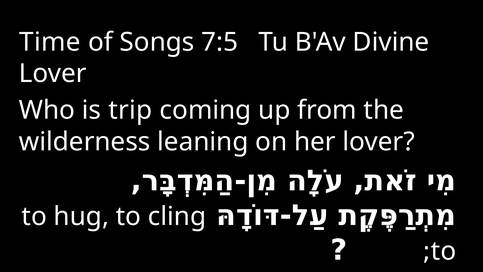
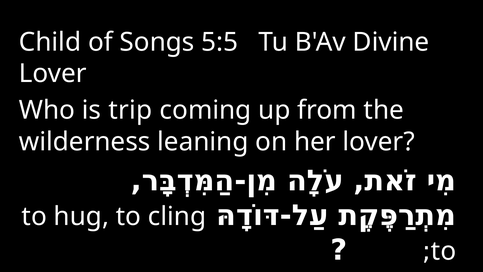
Time: Time -> Child (50, 42)
7:5: 7:5 -> 5:5 (220, 42)
